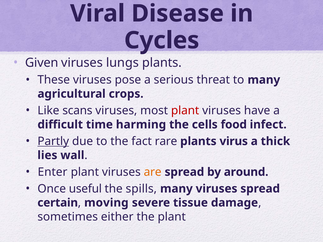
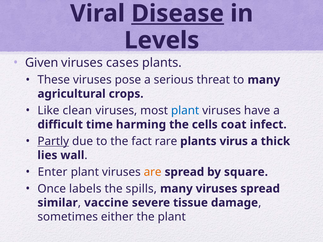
Disease underline: none -> present (178, 14)
Cycles: Cycles -> Levels (162, 40)
lungs: lungs -> cases (122, 63)
scans: scans -> clean (77, 111)
plant colour: red -> blue (185, 111)
food: food -> coat (234, 125)
around: around -> square (246, 172)
useful: useful -> labels (85, 189)
certain: certain -> similar (58, 203)
moving: moving -> vaccine (106, 203)
